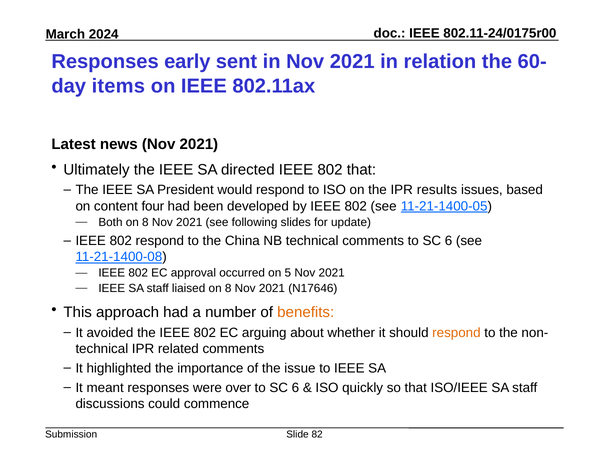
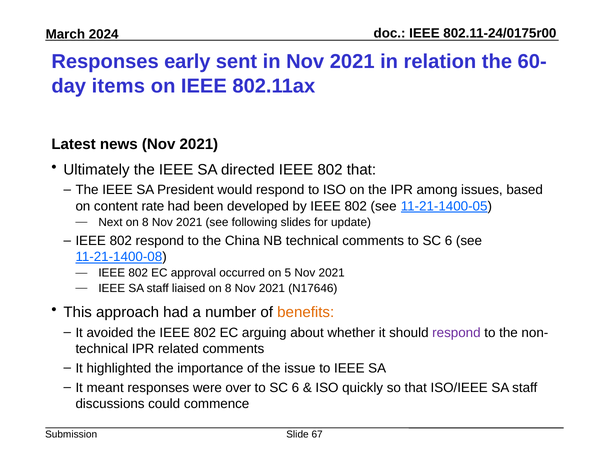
results: results -> among (437, 190)
four: four -> rate (153, 206)
Both: Both -> Next (110, 222)
respond colour: orange -> purple (456, 333)
82: 82 -> 67 (317, 434)
